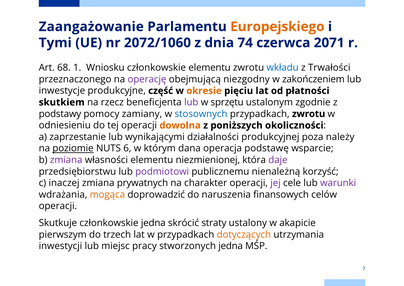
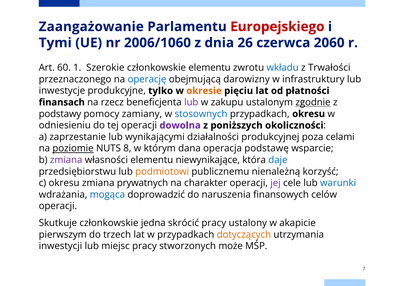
Europejskiego colour: orange -> red (277, 27)
2072/1060: 2072/1060 -> 2006/1060 (157, 43)
74: 74 -> 26 (245, 43)
2071: 2071 -> 2060 (329, 43)
68: 68 -> 60 (64, 68)
Wniosku: Wniosku -> Szerokie (105, 68)
operację colour: purple -> blue (147, 79)
niezgodny: niezgodny -> darowizny (247, 79)
zakończeniem: zakończeniem -> infrastruktury (313, 79)
część: część -> tylko (161, 91)
skutkiem: skutkiem -> finansach (62, 102)
sprzętu: sprzętu -> zakupu (227, 102)
zgodnie underline: none -> present (313, 102)
przypadkach zwrotu: zwrotu -> okresu (309, 114)
dowolna colour: orange -> purple (180, 125)
należy: należy -> celami (340, 137)
6: 6 -> 8 (127, 148)
niezmienionej: niezmienionej -> niewynikające (208, 160)
daje colour: purple -> blue (278, 160)
podmiotowi colour: purple -> orange (162, 171)
c inaczej: inaczej -> okresu (64, 183)
warunki colour: purple -> blue (338, 183)
mogąca colour: orange -> blue (107, 194)
skrócić straty: straty -> pracy (214, 223)
stworzonych jedna: jedna -> może (231, 246)
